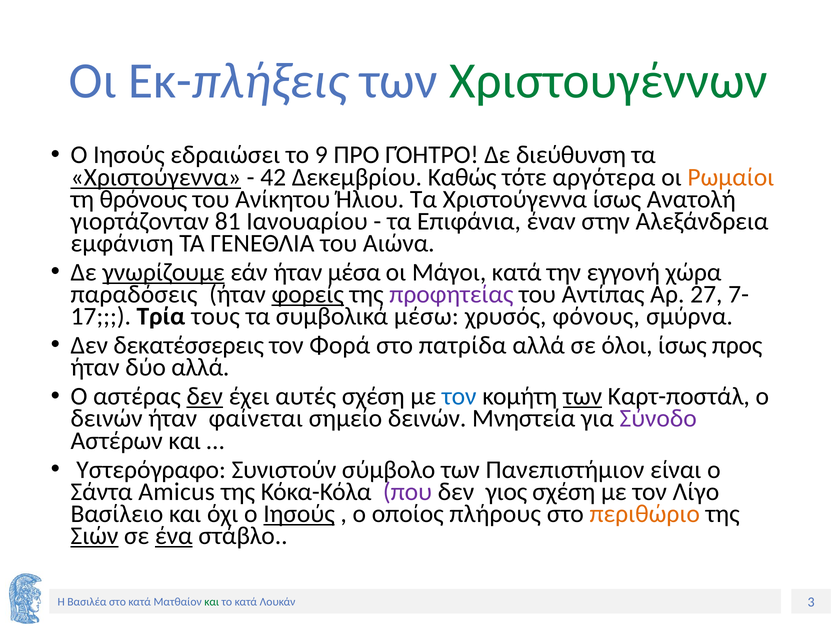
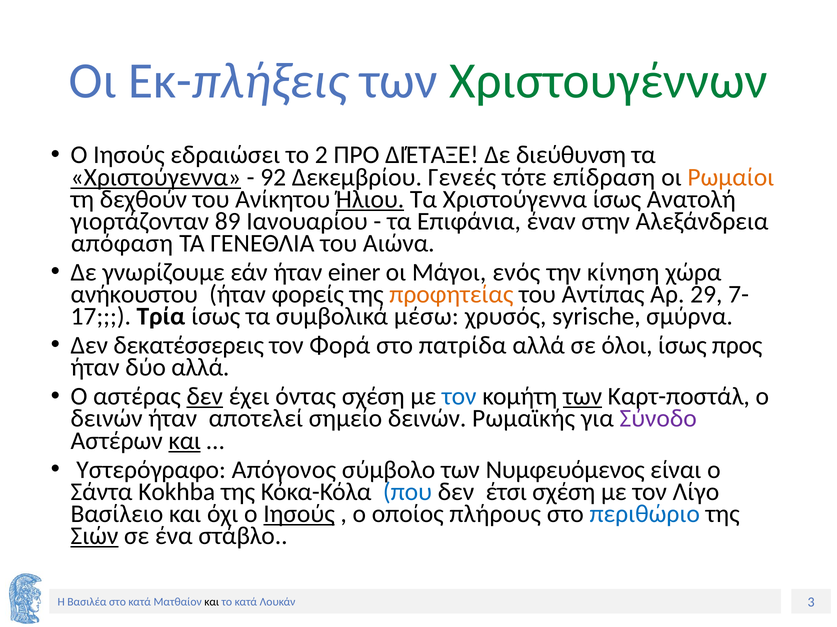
9: 9 -> 2 (321, 155)
ΓΌΗΤΡΟ: ΓΌΗΤΡΟ -> ΔΙΈΤΑΞΕ (432, 155)
42: 42 -> 92 (273, 177)
Καθώς: Καθώς -> Γενεές (462, 177)
αργότερα: αργότερα -> επίδραση (604, 177)
θρόνους: θρόνους -> δεχθούν (143, 199)
Ήλιου underline: none -> present (370, 199)
81: 81 -> 89 (228, 221)
εμφάνιση: εμφάνιση -> απόφαση (122, 244)
γνωρίζουμε underline: present -> none (164, 273)
μέσα: μέσα -> einer (354, 273)
Μάγοι κατά: κατά -> ενός (516, 273)
εγγονή: εγγονή -> κίνηση (623, 273)
παραδόσεις: παραδόσεις -> ανήκουστου (134, 295)
φορείς underline: present -> none (308, 295)
προφητείας colour: purple -> orange (451, 295)
27: 27 -> 29 (706, 295)
Τρία τους: τους -> ίσως (216, 317)
φόνους: φόνους -> syrische (596, 317)
αυτές: αυτές -> όντας (306, 397)
φαίνεται: φαίνεται -> αποτελεί (256, 419)
Μνηστεία: Μνηστεία -> Ρωμαϊκής (524, 419)
και underline: none -> present (185, 441)
Συνιστούν: Συνιστούν -> Απόγονος (284, 470)
Πανεπιστήμιον: Πανεπιστήμιον -> Νυμφευόμενος (565, 470)
Amicus: Amicus -> Kokhba (177, 492)
που colour: purple -> blue (407, 492)
γιος: γιος -> έτσι (506, 492)
περιθώριο colour: orange -> blue (645, 514)
ένα underline: present -> none (174, 536)
και colour: green -> black (212, 603)
